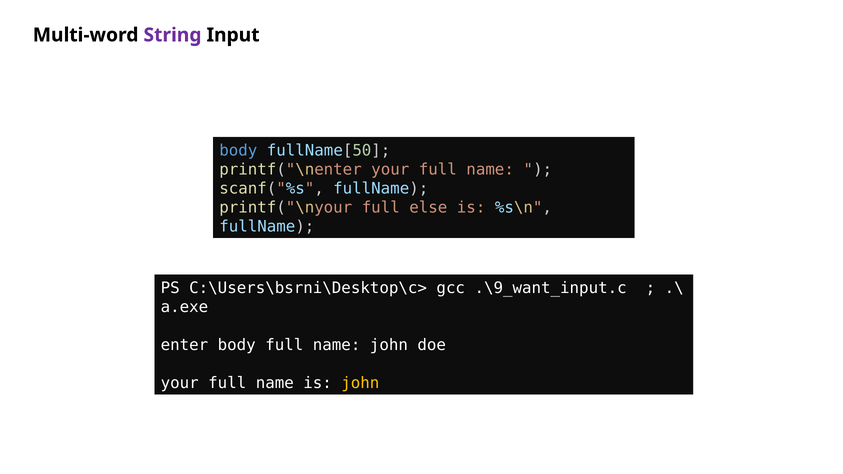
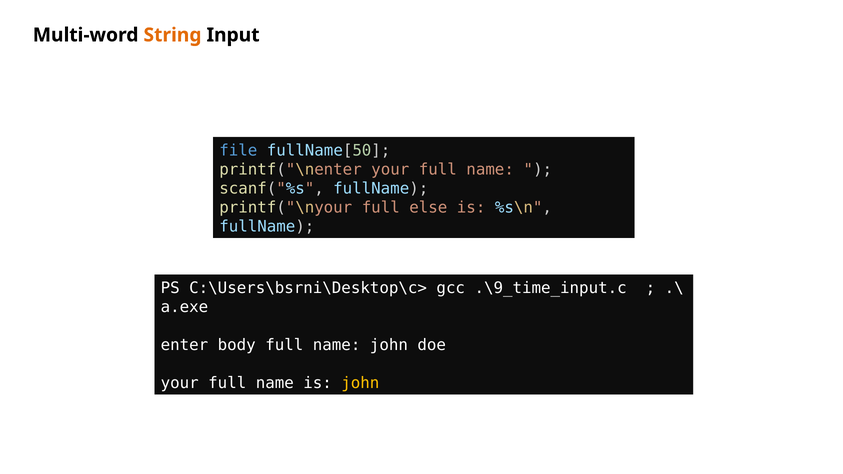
String colour: purple -> orange (173, 35)
body: body -> file (238, 151)
.\9_want_input.c: .\9_want_input.c -> .\9_time_input.c (551, 288)
